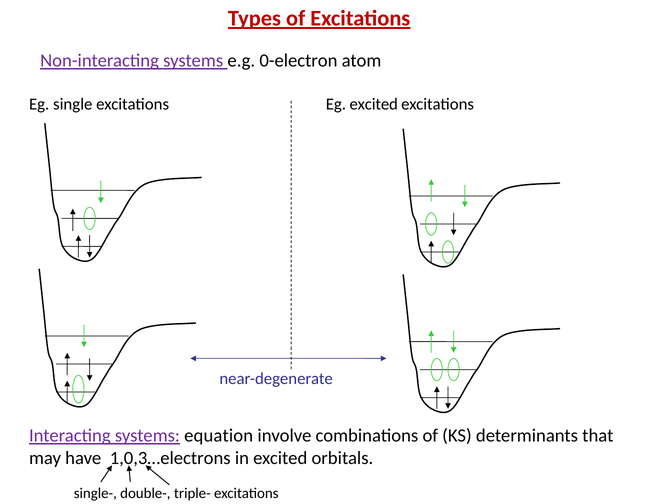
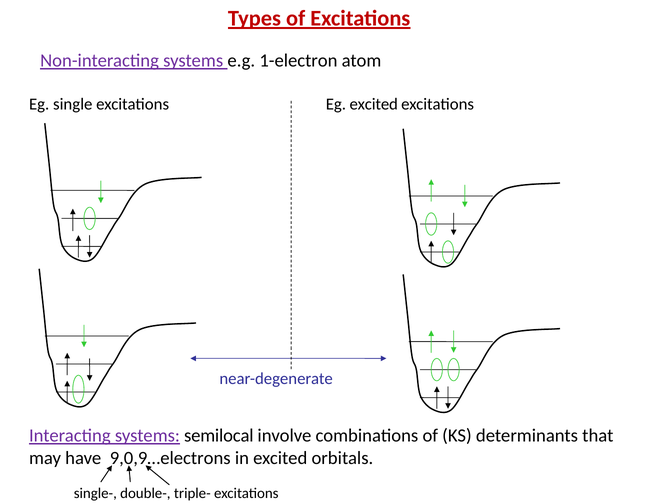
0-electron: 0-electron -> 1-electron (298, 61)
equation: equation -> semilocal (219, 436)
1,0,3…electrons: 1,0,3…electrons -> 9,0,9…electrons (170, 458)
